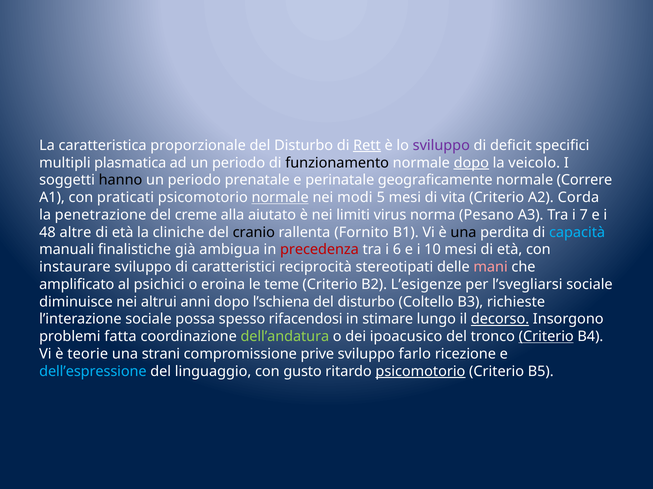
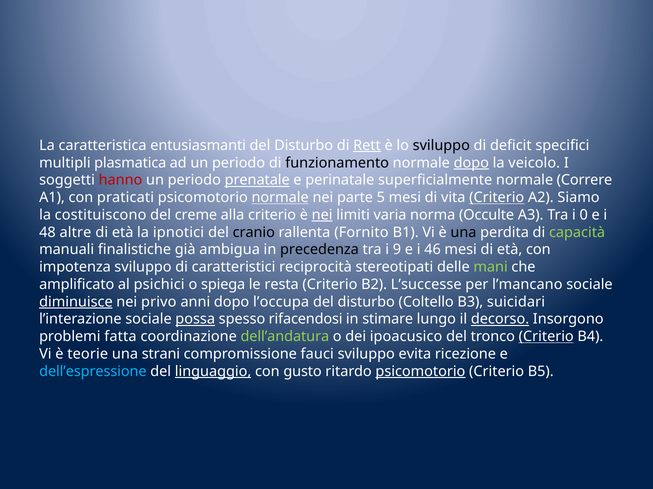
proporzionale: proporzionale -> entusiasmanti (198, 146)
sviluppo colour: purple -> black (441, 146)
hanno colour: black -> red (121, 180)
prenatale underline: none -> present (257, 180)
geograficamente: geograficamente -> superficialmente (435, 180)
modi: modi -> parte (355, 198)
Criterio underline: none -> present (497, 198)
Corda: Corda -> Siamo (579, 198)
penetrazione: penetrazione -> costituiscono (101, 215)
alla aiutato: aiutato -> criterio (272, 215)
nei underline: none -> present (322, 215)
virus: virus -> varia (390, 215)
Pesano: Pesano -> Occulte (487, 215)
7: 7 -> 0 (584, 215)
cliniche: cliniche -> ipnotici (179, 233)
capacità colour: light blue -> light green (577, 233)
precedenza colour: red -> black (319, 250)
6: 6 -> 9 (397, 250)
10: 10 -> 46 (433, 250)
instaurare: instaurare -> impotenza (75, 267)
mani colour: pink -> light green (491, 267)
eroina: eroina -> spiega (223, 285)
teme: teme -> resta (282, 285)
L’esigenze: L’esigenze -> L’successe (426, 285)
l’svegliarsi: l’svegliarsi -> l’mancano (527, 285)
diminuisce underline: none -> present (76, 302)
altrui: altrui -> privo (159, 302)
l’schiena: l’schiena -> l’occupa (281, 302)
richieste: richieste -> suicidari (516, 302)
possa underline: none -> present (195, 320)
prive: prive -> fauci (317, 354)
farlo: farlo -> evita (415, 354)
linguaggio underline: none -> present (213, 372)
